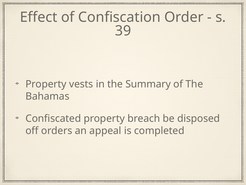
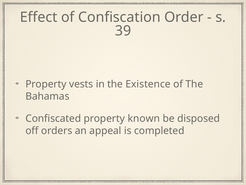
Summary: Summary -> Existence (148, 84)
breach: breach -> known (144, 118)
